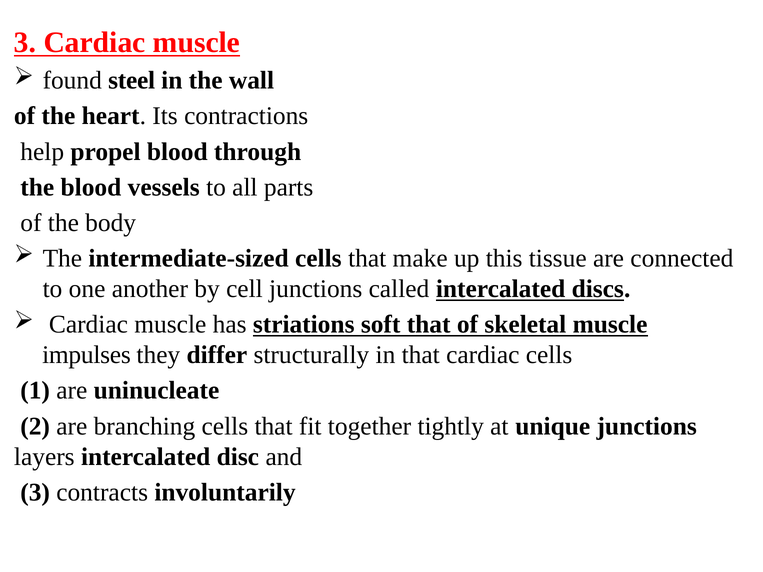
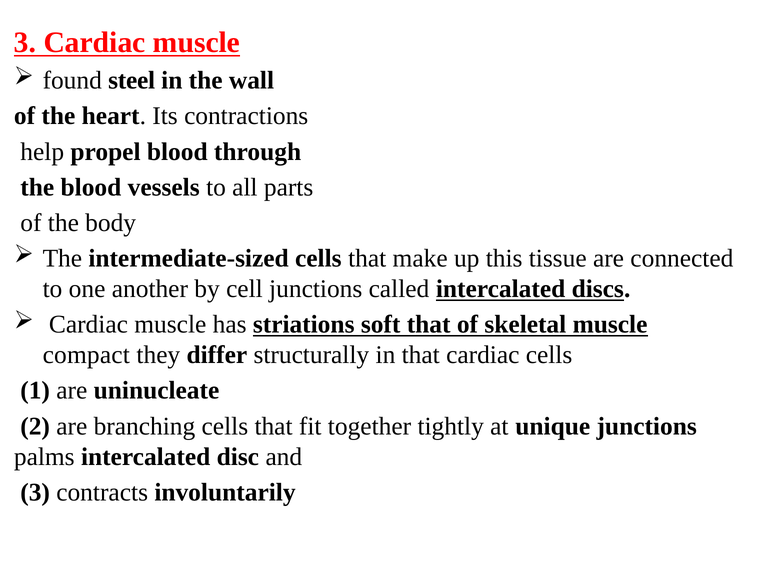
impulses: impulses -> compact (86, 355)
layers: layers -> palms (44, 457)
